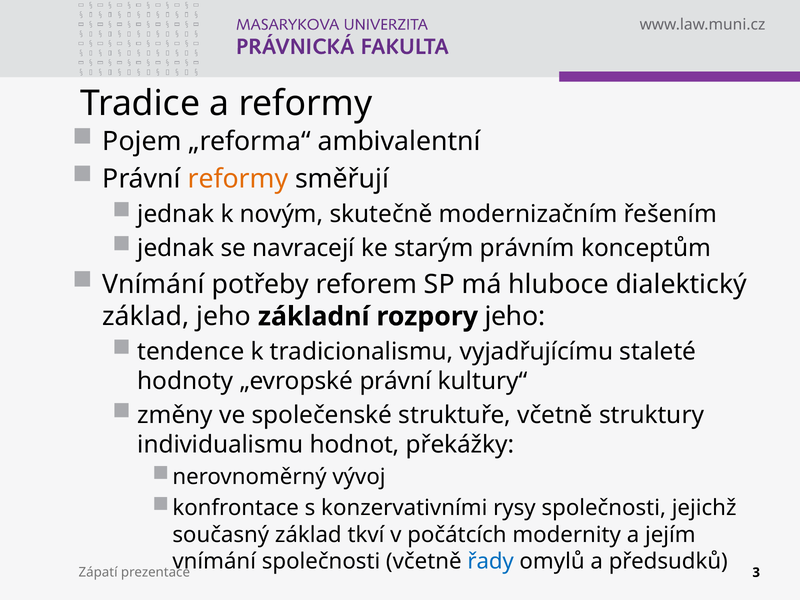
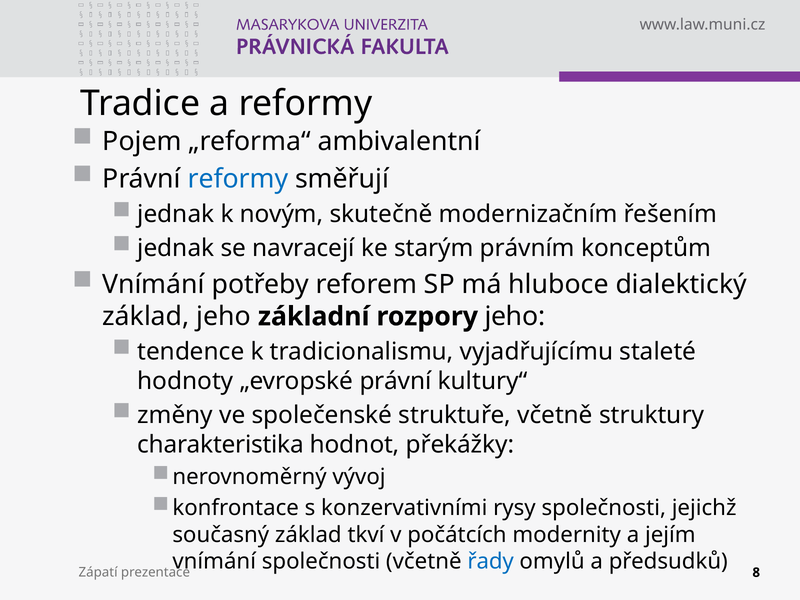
reformy colour: orange -> blue (238, 179)
individualismu: individualismu -> charakteristika (221, 445)
3: 3 -> 8 (756, 573)
